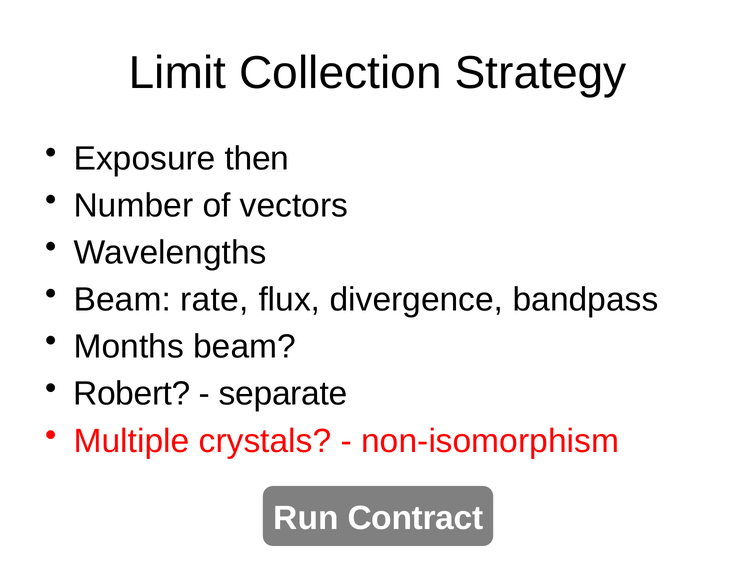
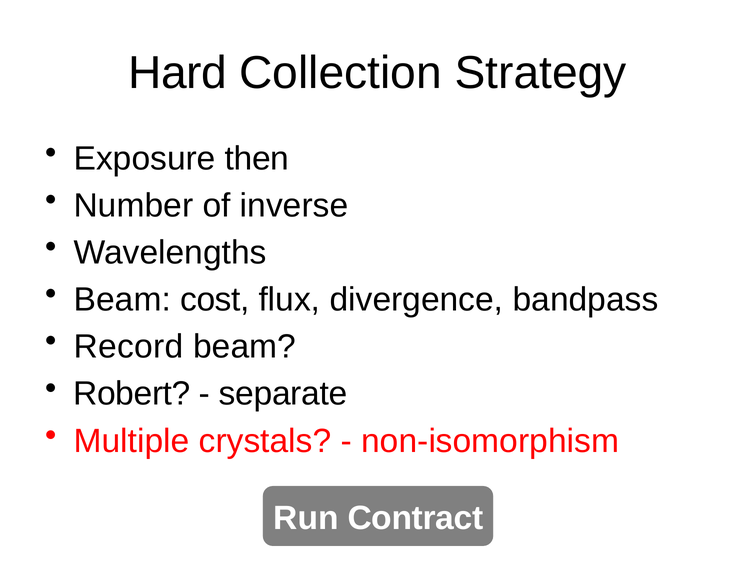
Limit: Limit -> Hard (178, 73)
vectors: vectors -> inverse (294, 206)
rate: rate -> cost (215, 300)
Months: Months -> Record (129, 347)
